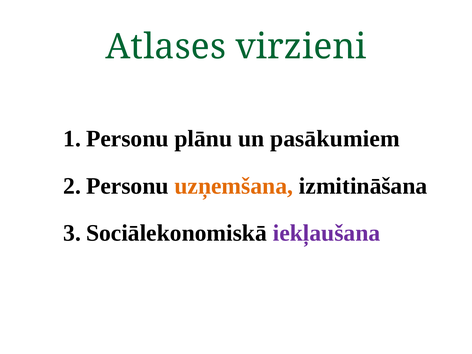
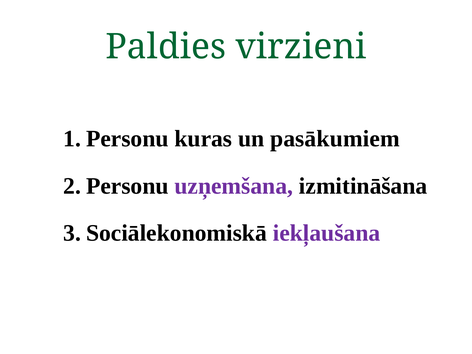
Atlases: Atlases -> Paldies (166, 47)
plānu: plānu -> kuras (203, 139)
uzņemšana colour: orange -> purple (234, 186)
